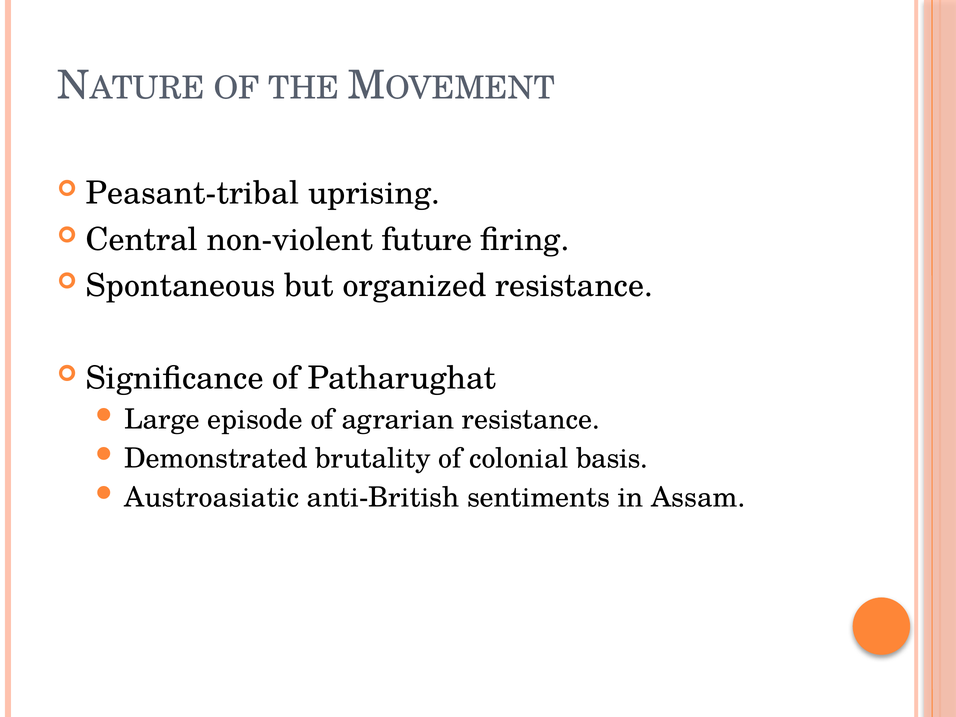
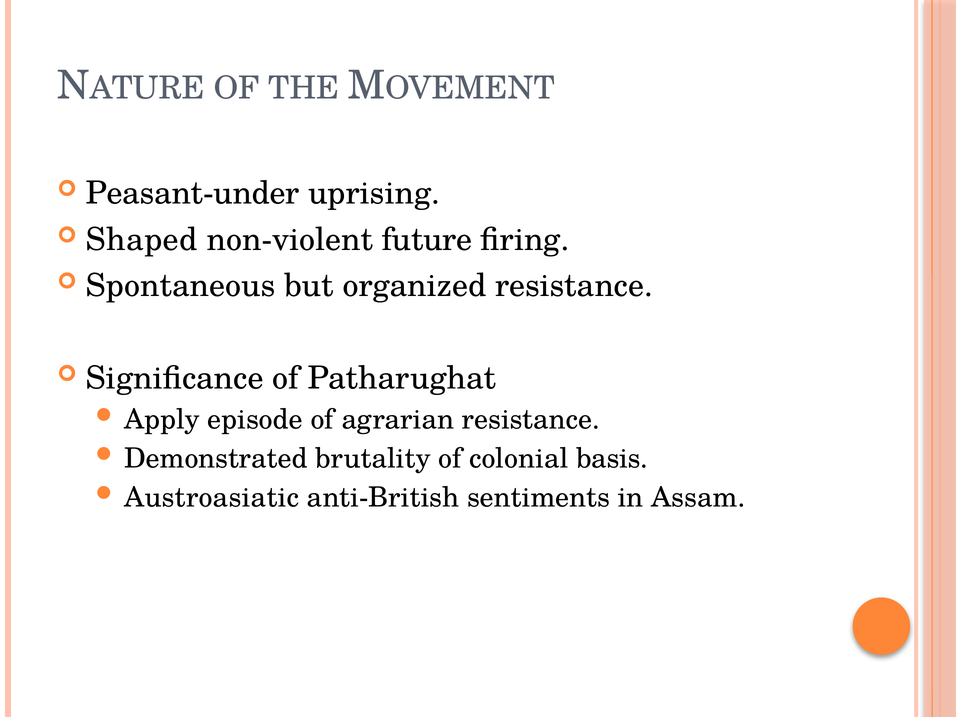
Peasant-tribal: Peasant-tribal -> Peasant-under (193, 193)
Central: Central -> Shaped (142, 240)
Large: Large -> Apply (162, 419)
